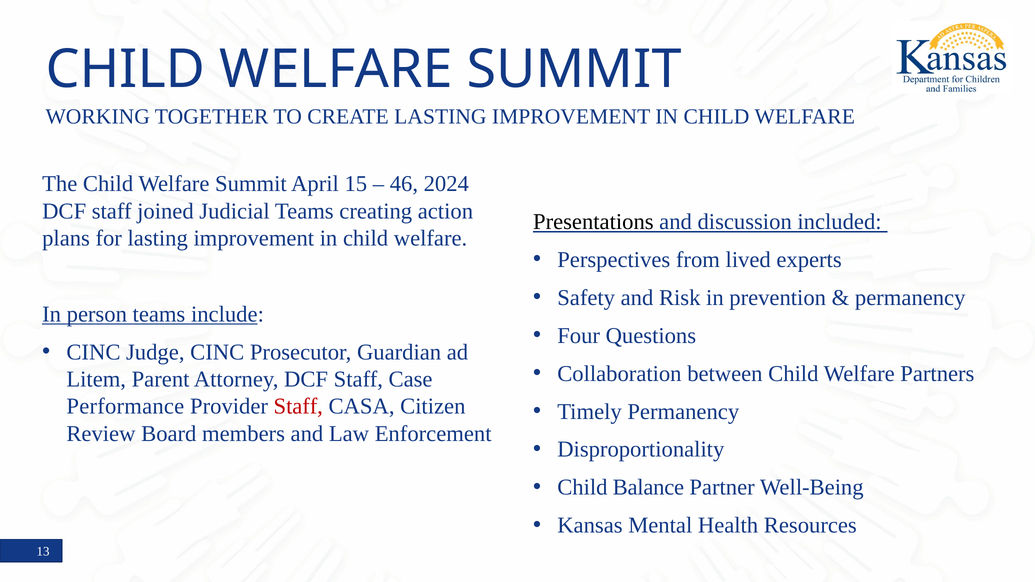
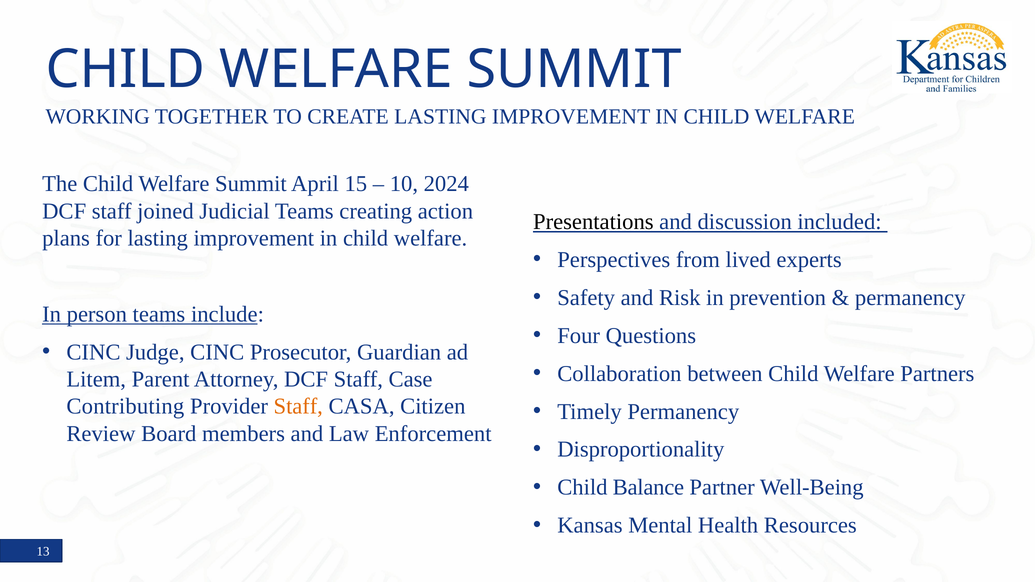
46: 46 -> 10 (404, 184)
Performance: Performance -> Contributing (125, 407)
Staff colour: red -> orange (298, 407)
